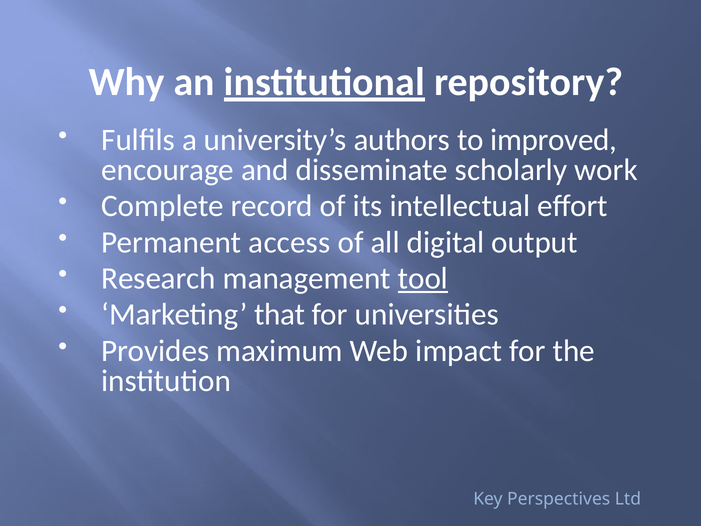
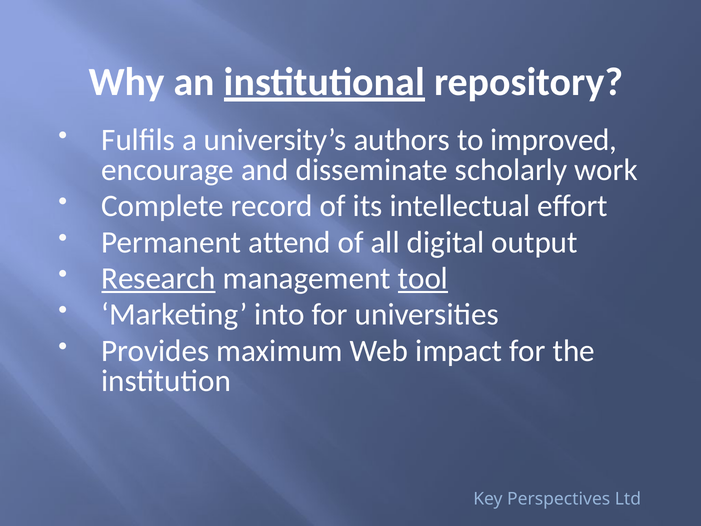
access: access -> attend (290, 242)
Research underline: none -> present (159, 278)
that: that -> into (279, 314)
